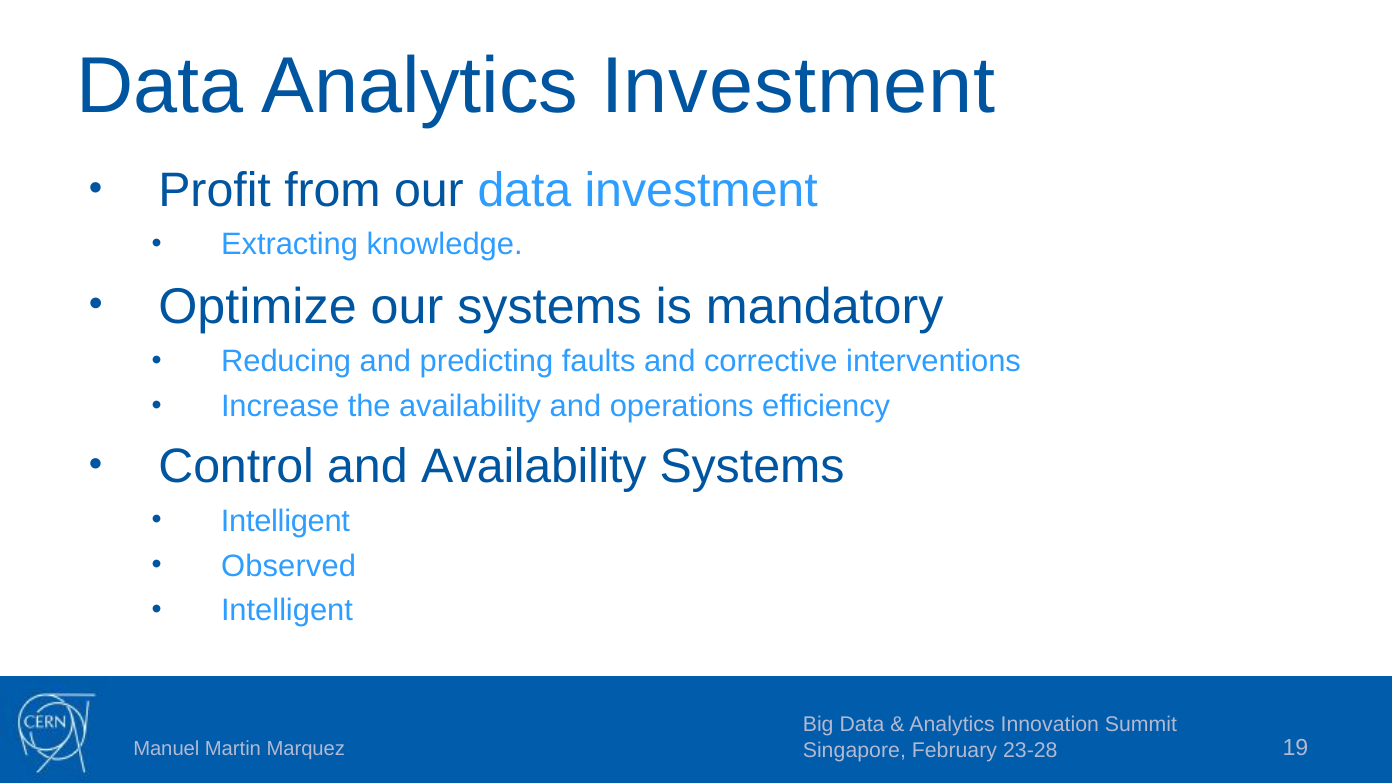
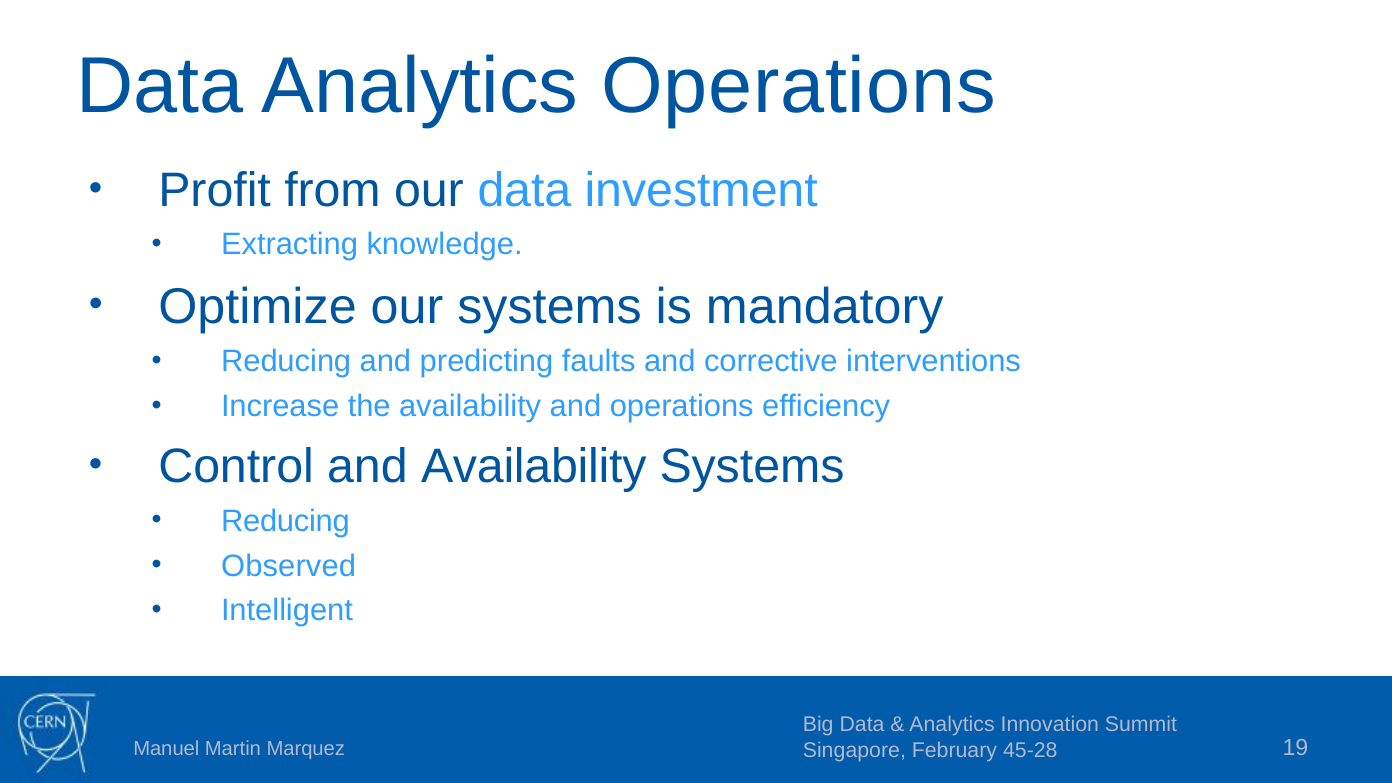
Analytics Investment: Investment -> Operations (798, 87)
Intelligent: Intelligent -> Reducing (285, 521)
23-28: 23-28 -> 45-28 (1030, 750)
